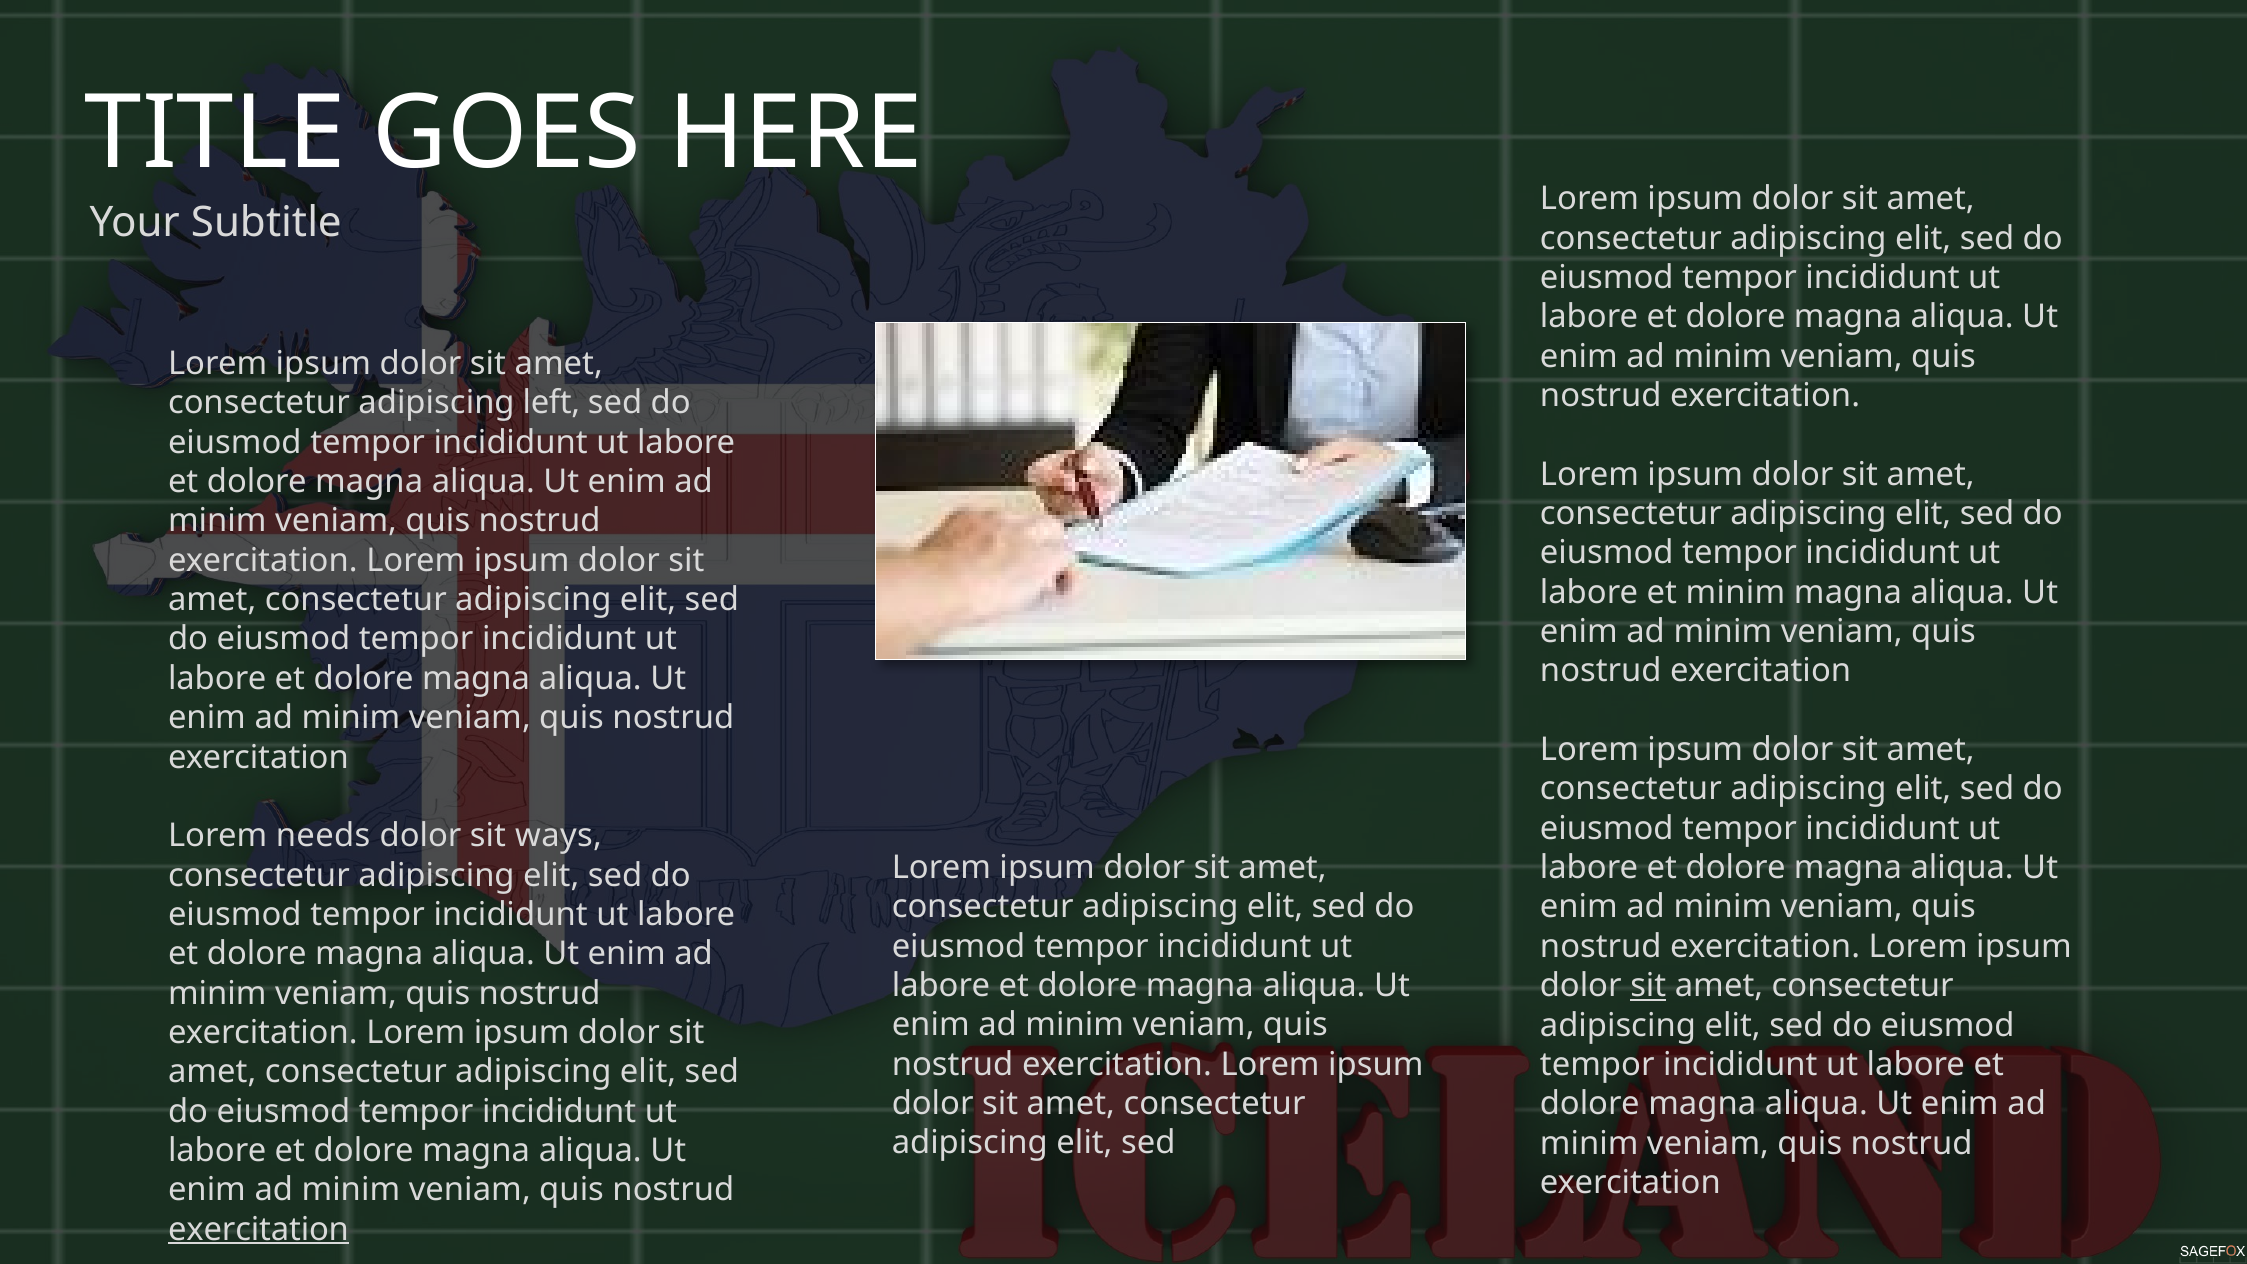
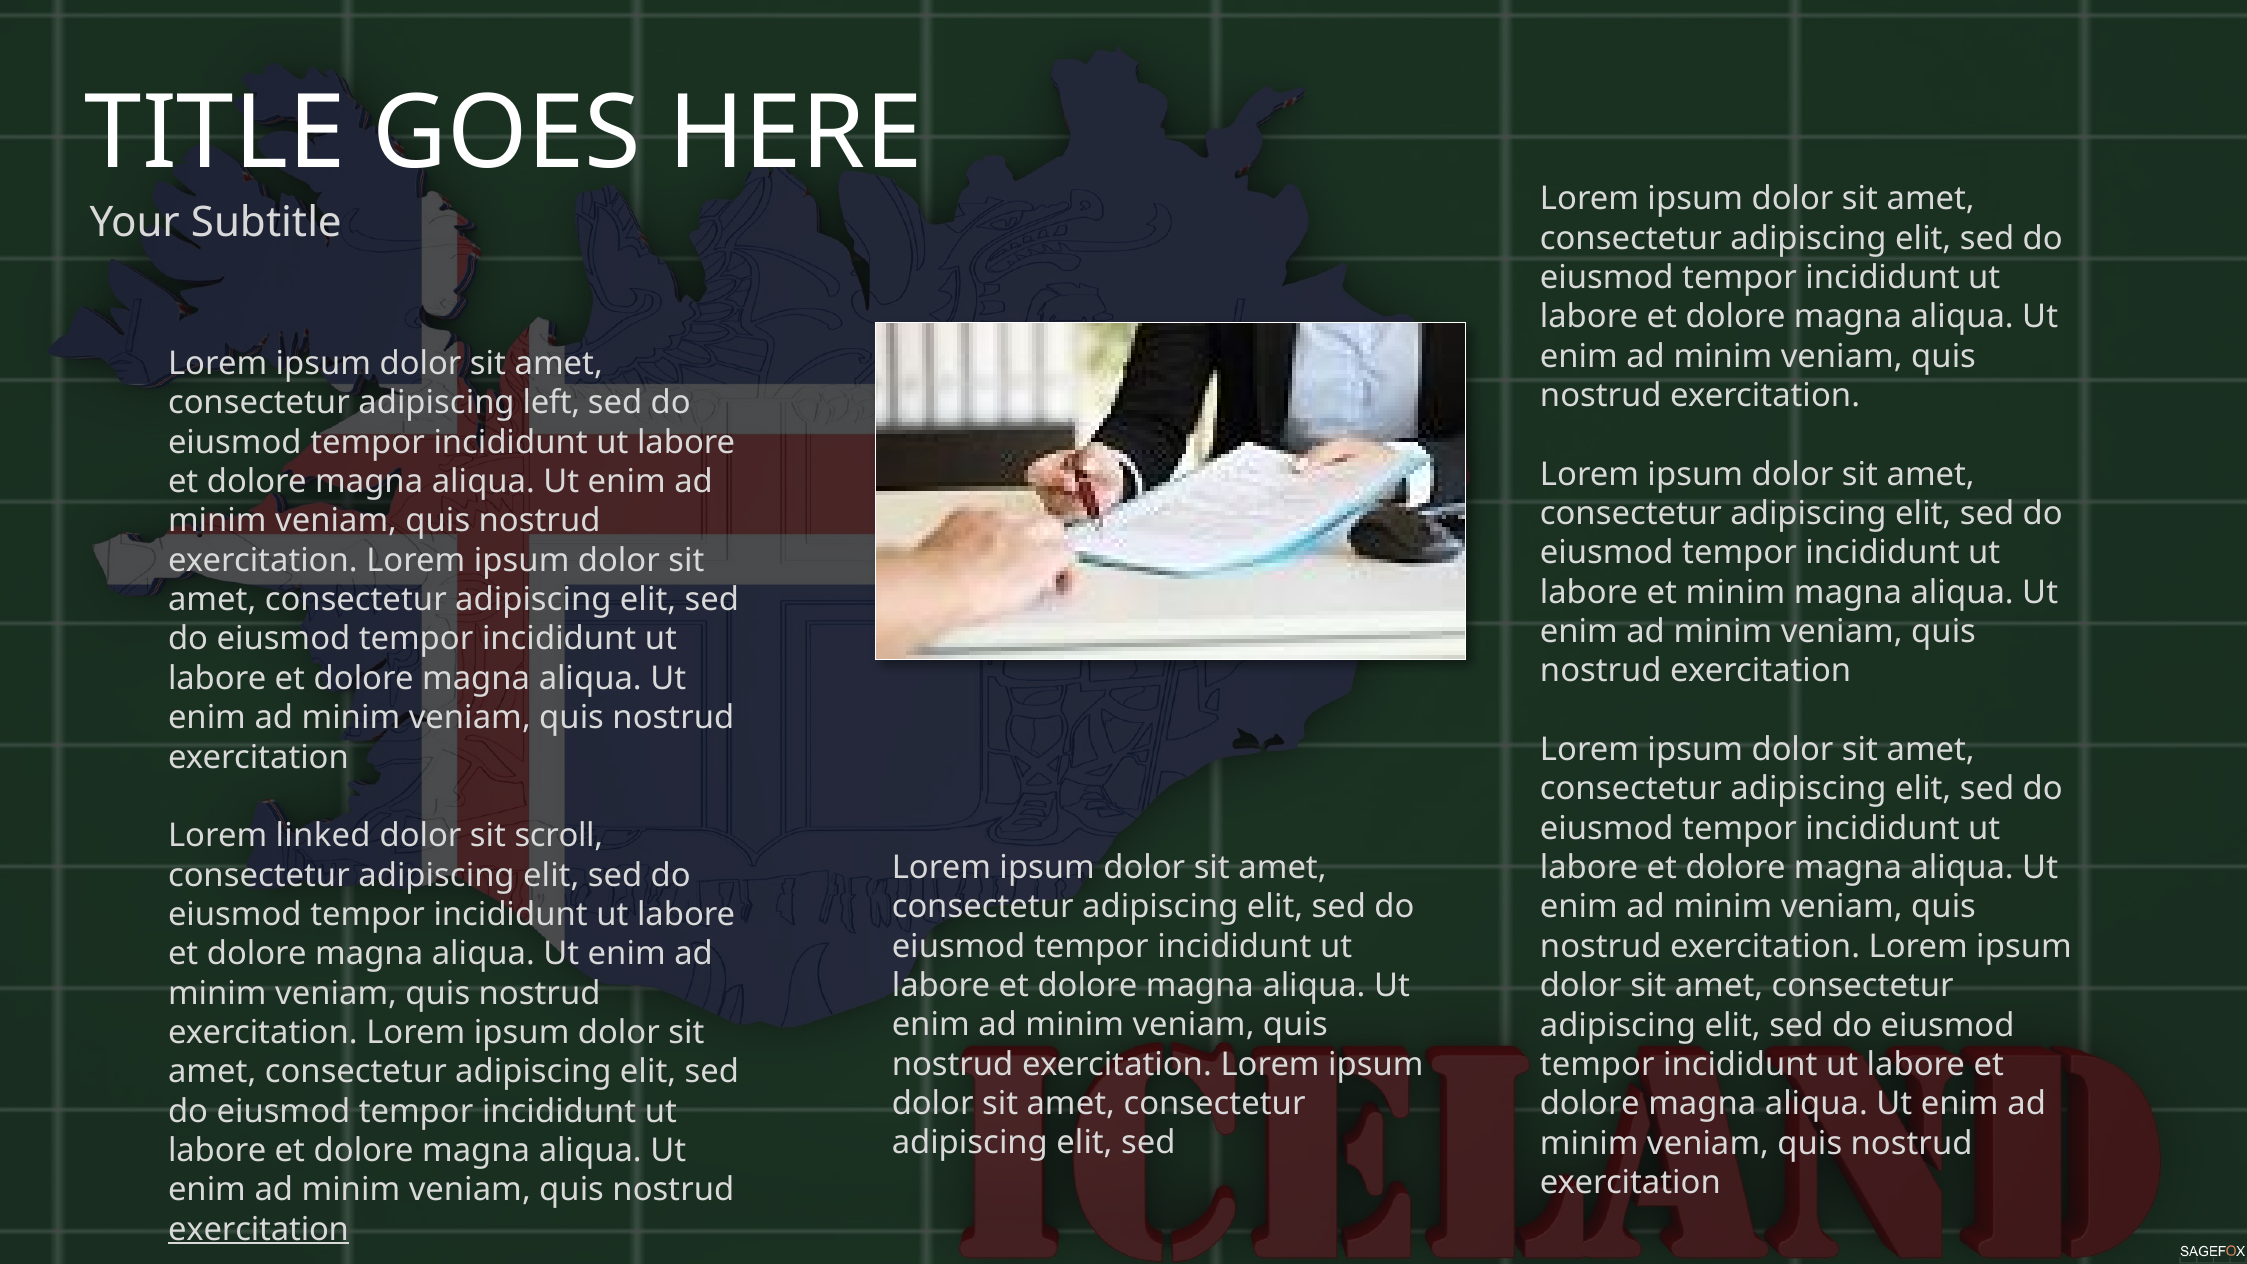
needs: needs -> linked (323, 836)
ways: ways -> scroll (559, 836)
sit underline: present -> none (1648, 986)
